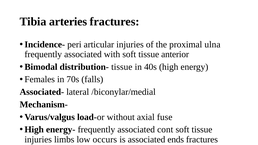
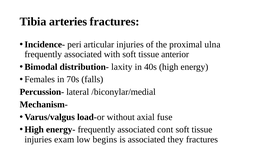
distribution- tissue: tissue -> laxity (122, 67)
Associated-: Associated- -> Percussion- (42, 92)
limbs: limbs -> exam (64, 140)
occurs: occurs -> begins (105, 140)
ends: ends -> they (176, 140)
